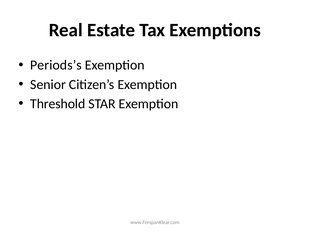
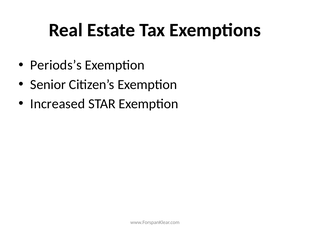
Threshold: Threshold -> Increased (58, 104)
